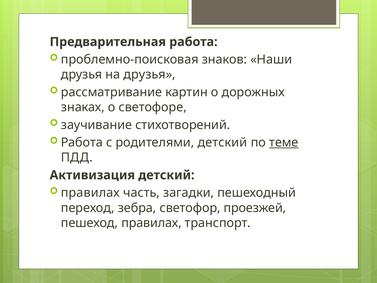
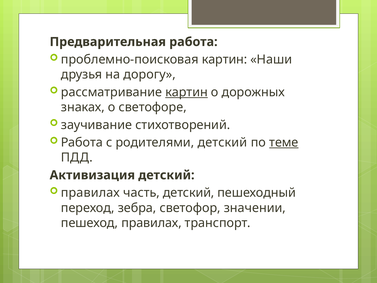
проблемно-поисковая знаков: знаков -> картин (224, 59)
на друзья: друзья -> дорогу (150, 75)
картин underline: none -> present (187, 92)
часть загадки: загадки -> детский (189, 193)
проезжей: проезжей -> значении (255, 208)
